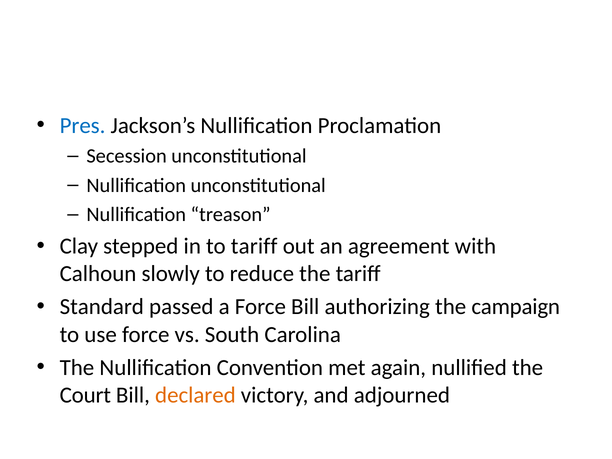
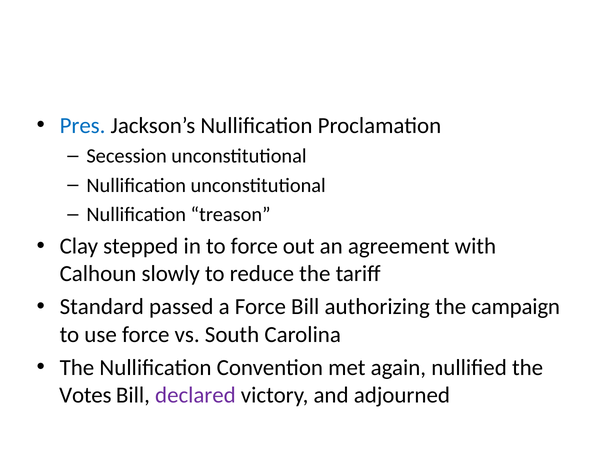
to tariff: tariff -> force (254, 246)
Court: Court -> Votes (85, 395)
declared colour: orange -> purple (195, 395)
